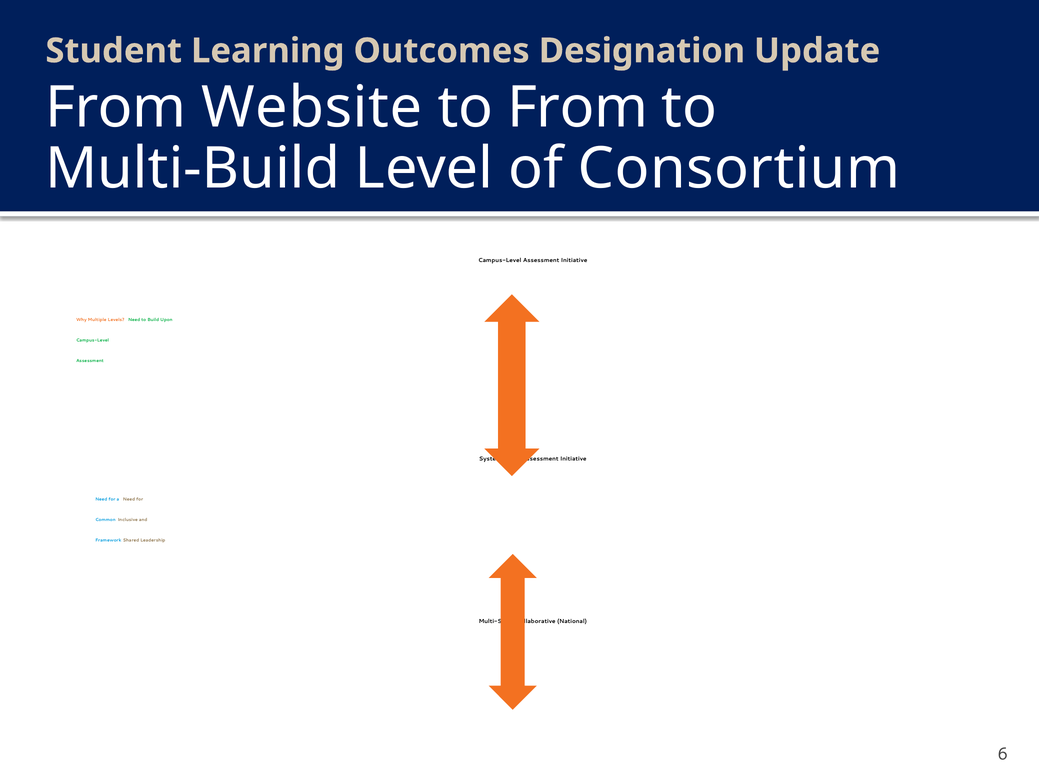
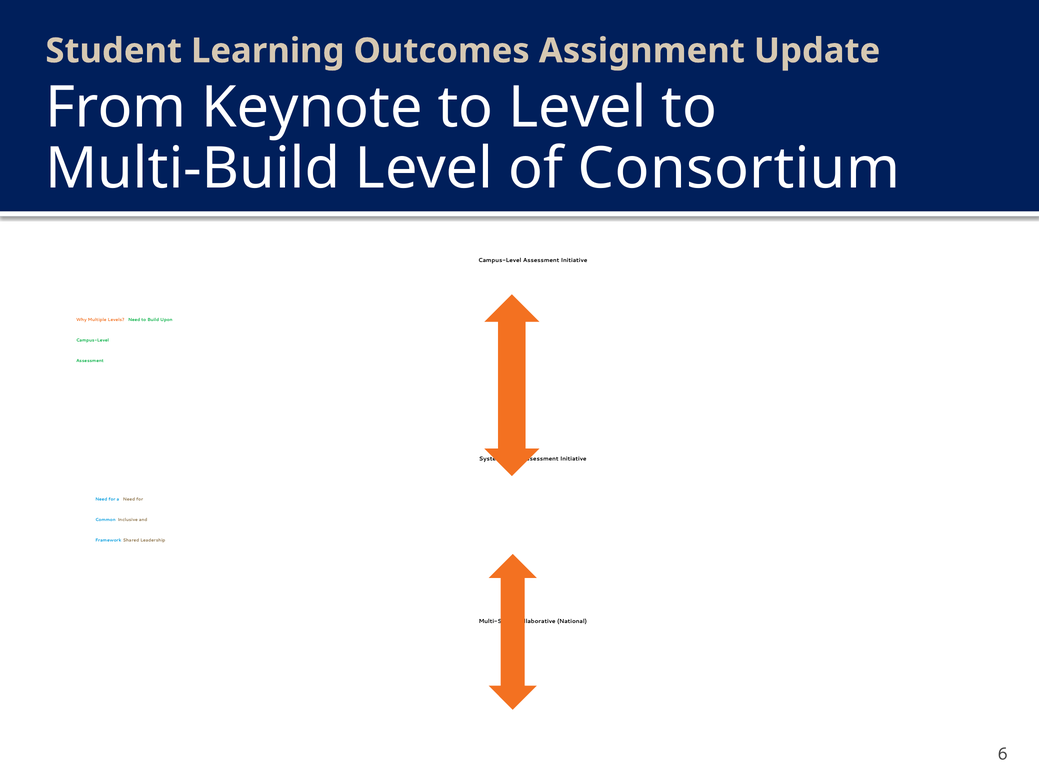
Designation: Designation -> Assignment (642, 51)
Website: Website -> Keynote (312, 108)
to From: From -> Level (577, 108)
